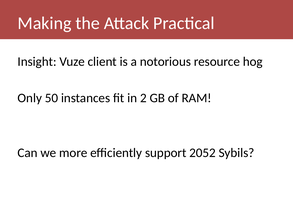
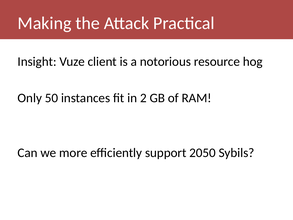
2052: 2052 -> 2050 (203, 153)
